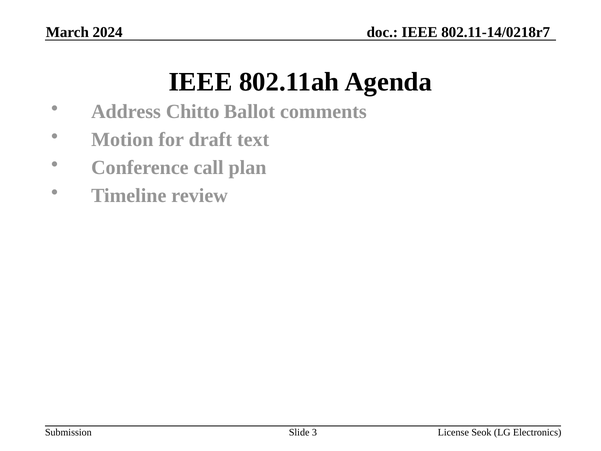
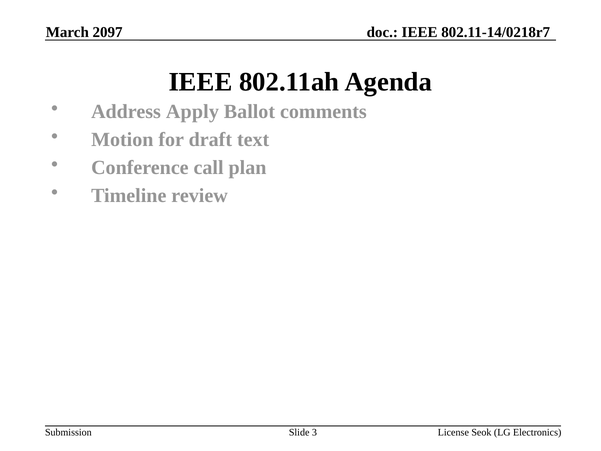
2024: 2024 -> 2097 (108, 32)
Chitto: Chitto -> Apply (192, 112)
